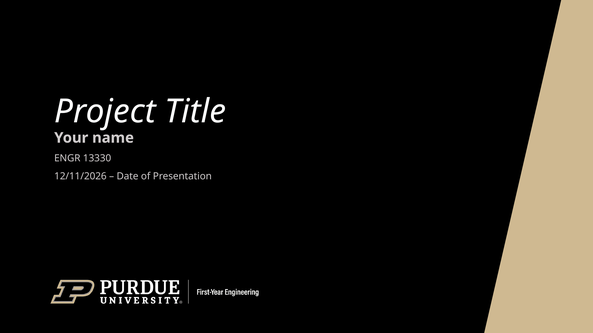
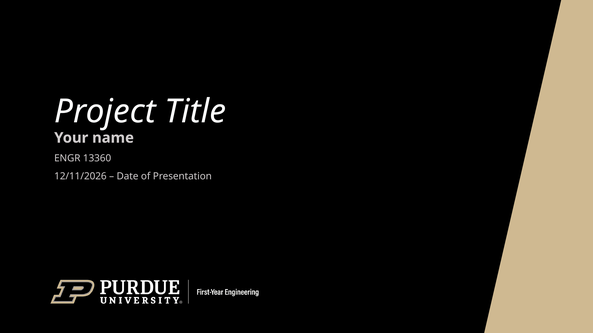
13330: 13330 -> 13360 (97, 159)
